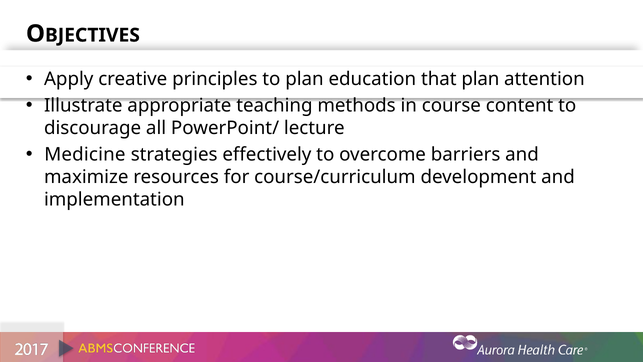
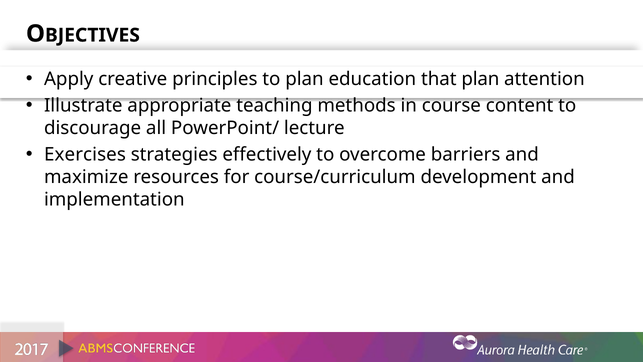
Medicine: Medicine -> Exercises (85, 154)
